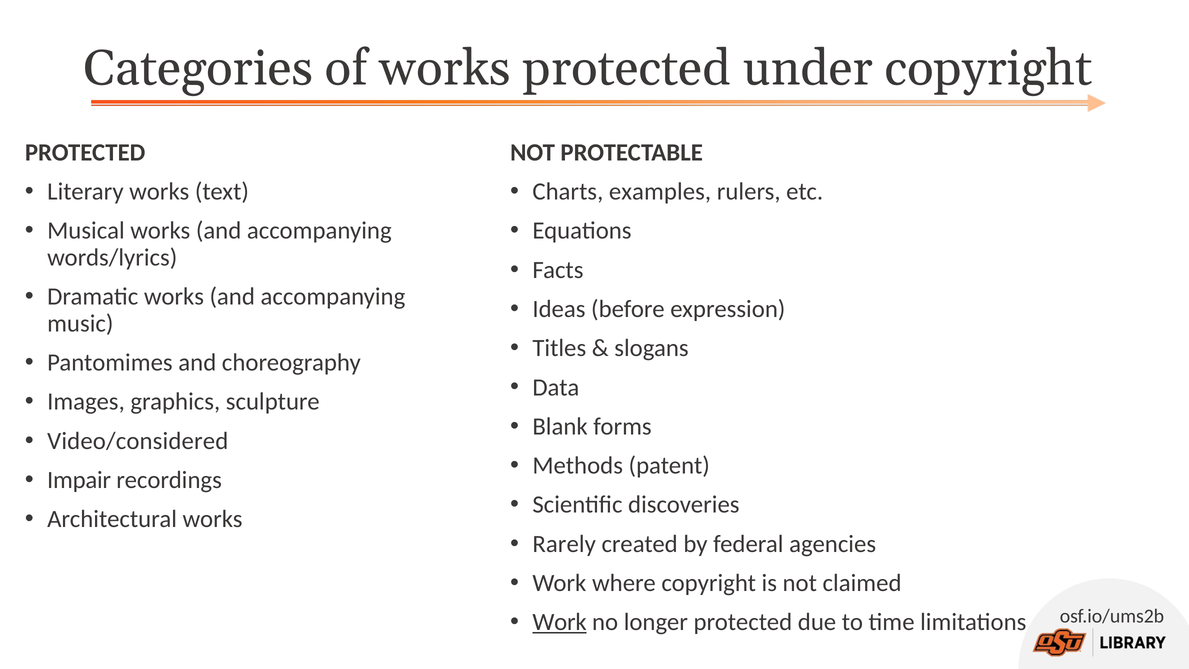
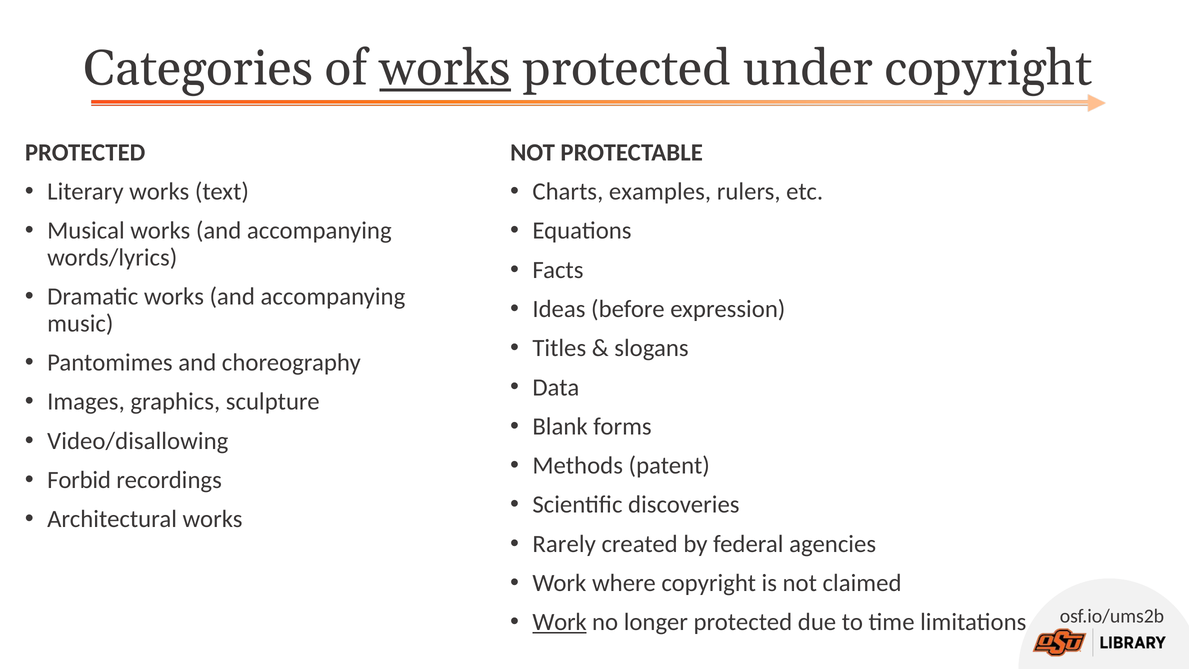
works underline: none -> present (445, 69)
Video/considered: Video/considered -> Video/disallowing (138, 441)
Impair: Impair -> Forbid (79, 480)
